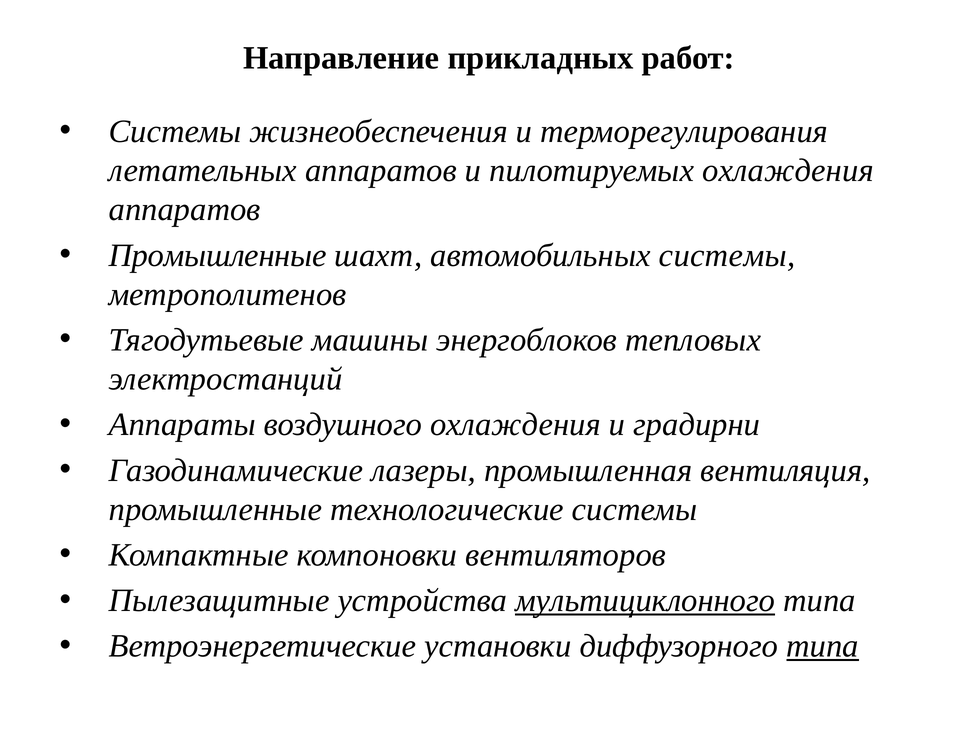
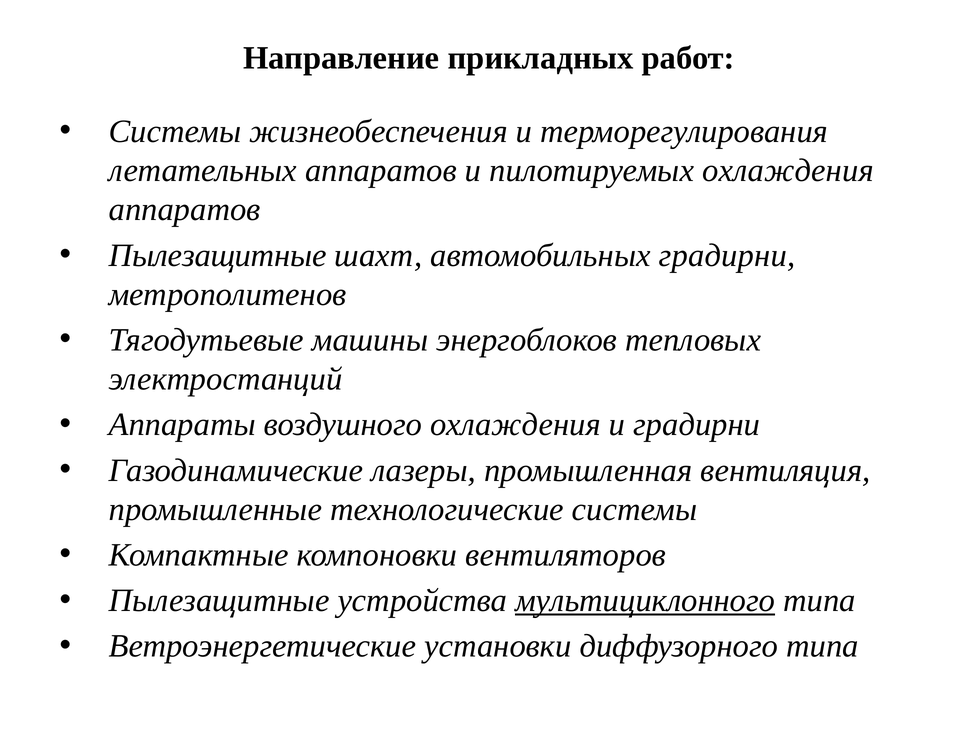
Промышленные: Промышленные -> Пылезащитные (218, 255)
автомобильных системы: системы -> градирни (727, 255)
типа underline: present -> none (823, 647)
